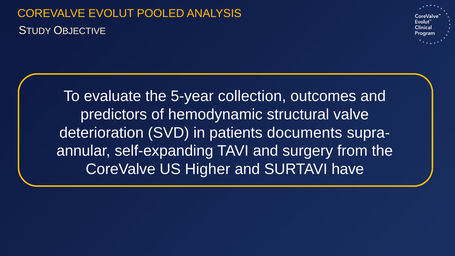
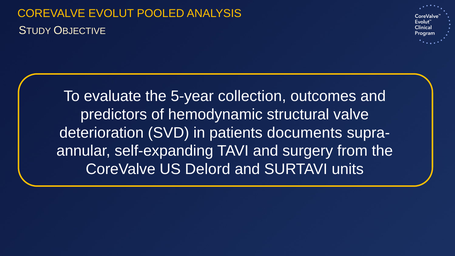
Higher: Higher -> Delord (208, 169)
have: have -> units (348, 169)
